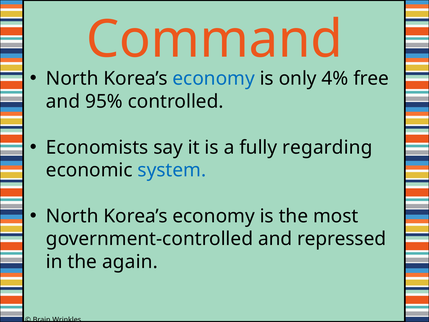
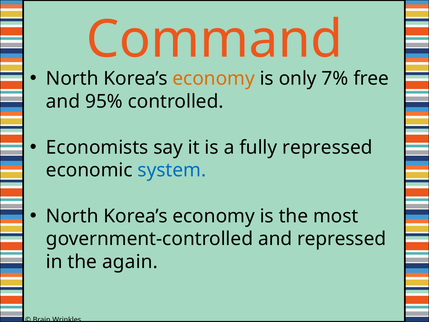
economy colour: blue -> orange (214, 79)
4%: 4% -> 7% (335, 79)
fully regarding: regarding -> repressed (327, 147)
